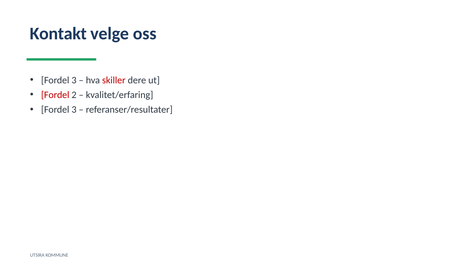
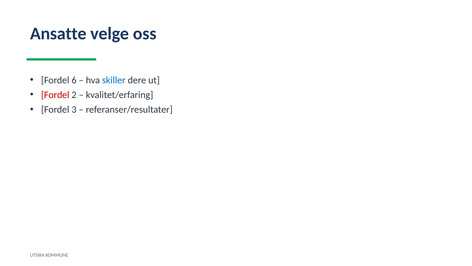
Kontakt: Kontakt -> Ansatte (58, 34)
3: 3 -> 6 (74, 80)
skiller colour: red -> blue (114, 80)
